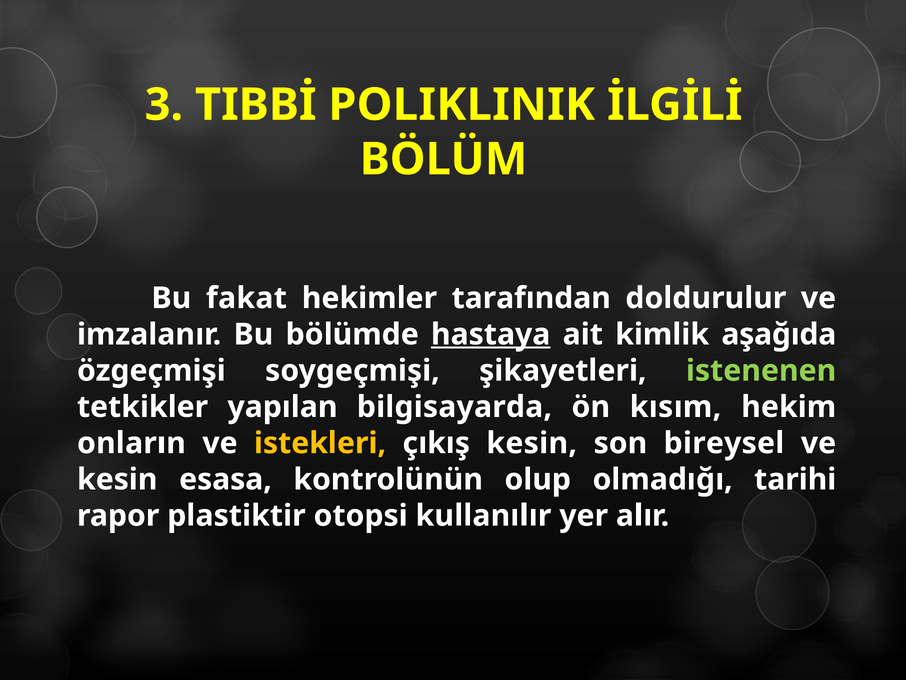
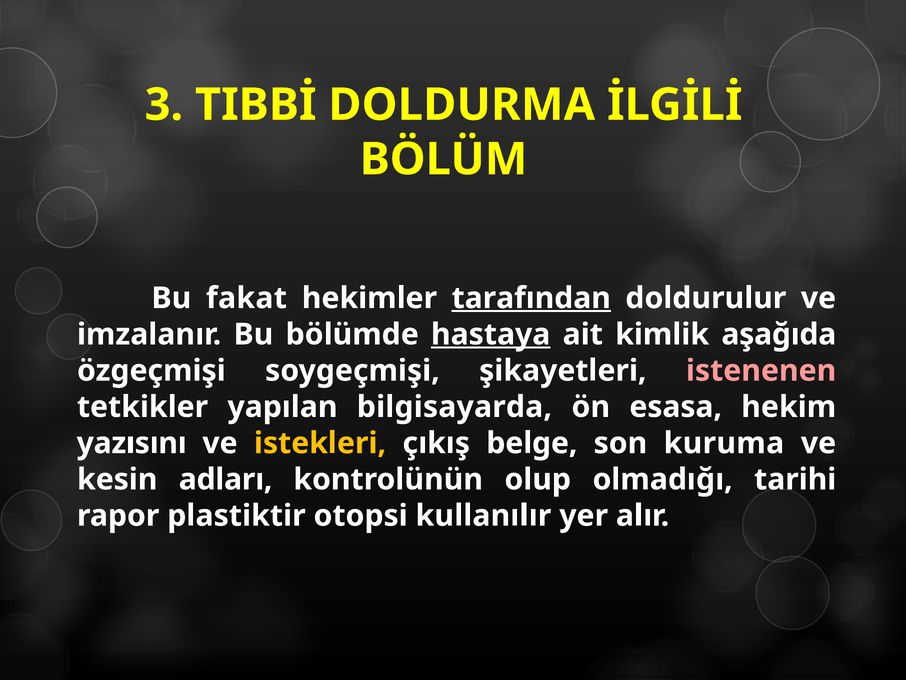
POLIKLINIK: POLIKLINIK -> DOLDURMA (462, 105)
tarafından underline: none -> present (531, 298)
istenenen colour: light green -> pink (761, 370)
kısım: kısım -> esasa (676, 407)
onların: onların -> yazısını (132, 443)
çıkış kesin: kesin -> belge (532, 443)
bireysel: bireysel -> kuruma (724, 443)
esasa: esasa -> adları (226, 479)
